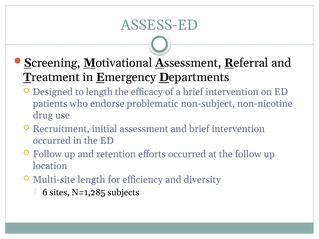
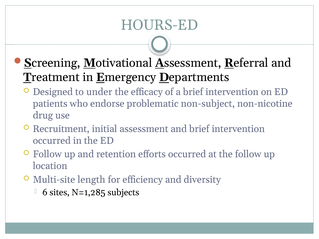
ASSESS-ED: ASSESS-ED -> HOURS-ED (159, 25)
to length: length -> under (99, 92)
